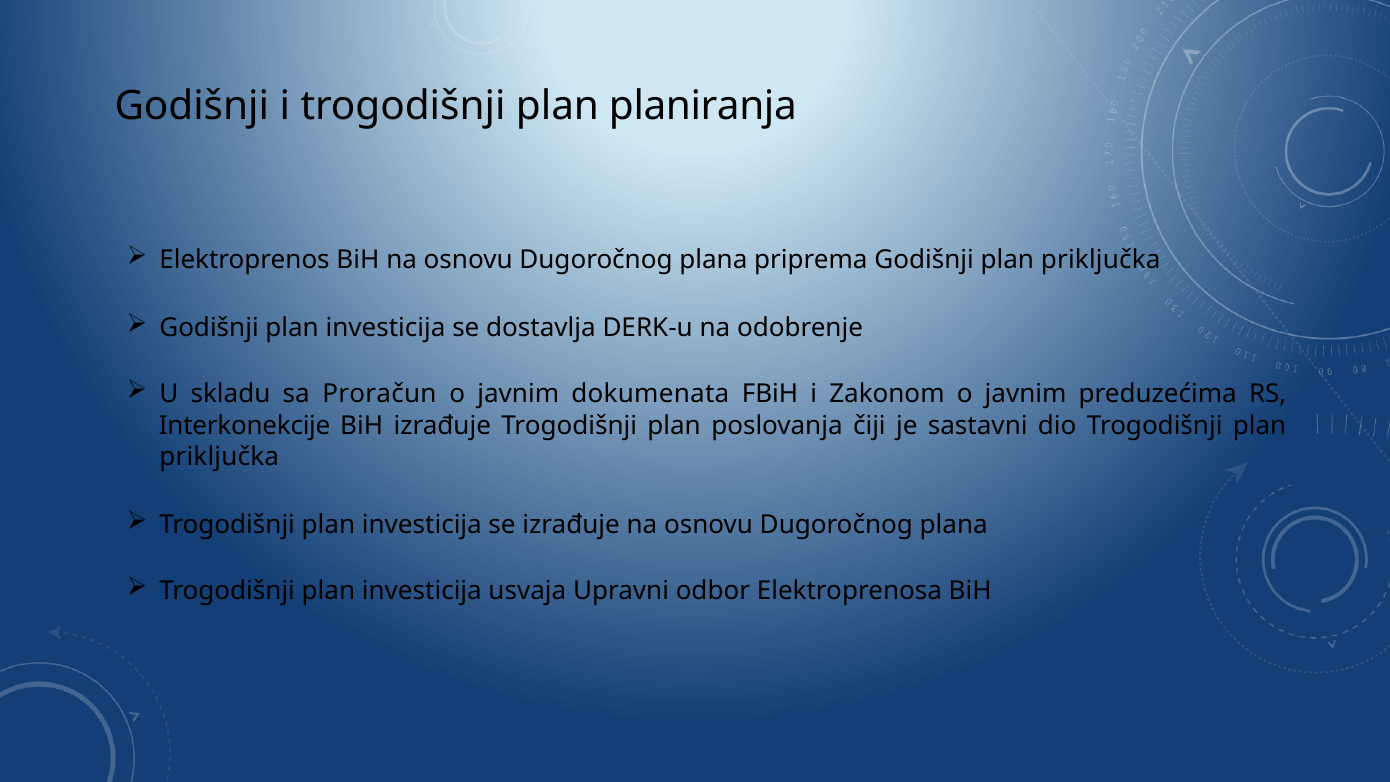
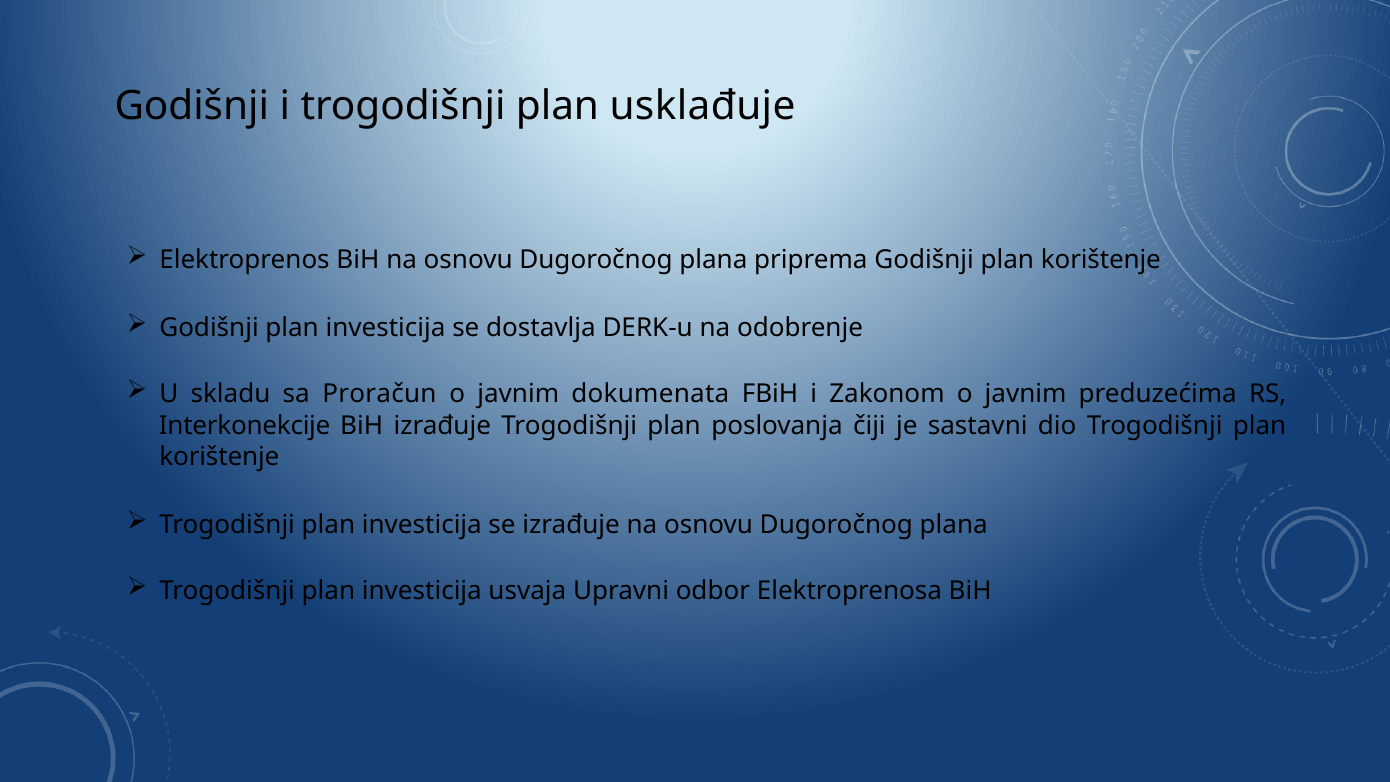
planiranja: planiranja -> usklađuje (702, 106)
Godišnji plan priključka: priključka -> korištenje (1101, 260)
priključka: priključka -> korištenje (219, 457)
